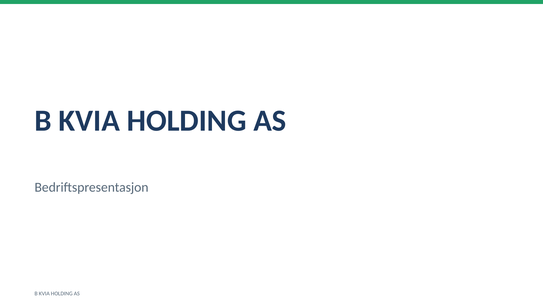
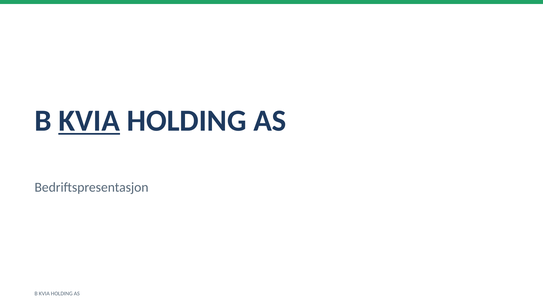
KVIA underline: none -> present (89, 120)
